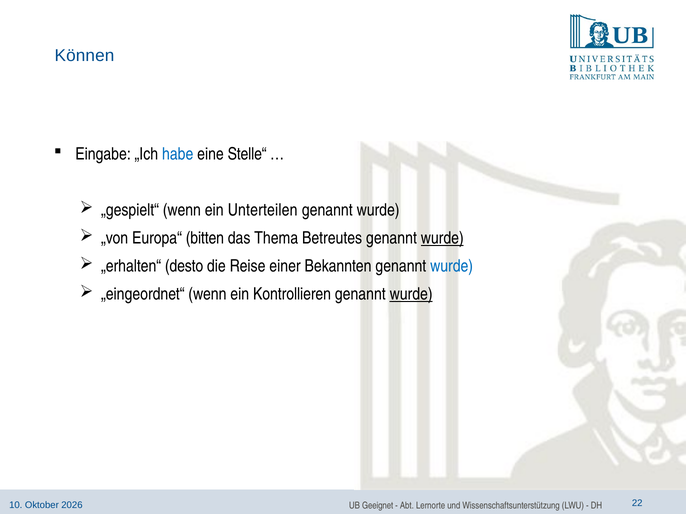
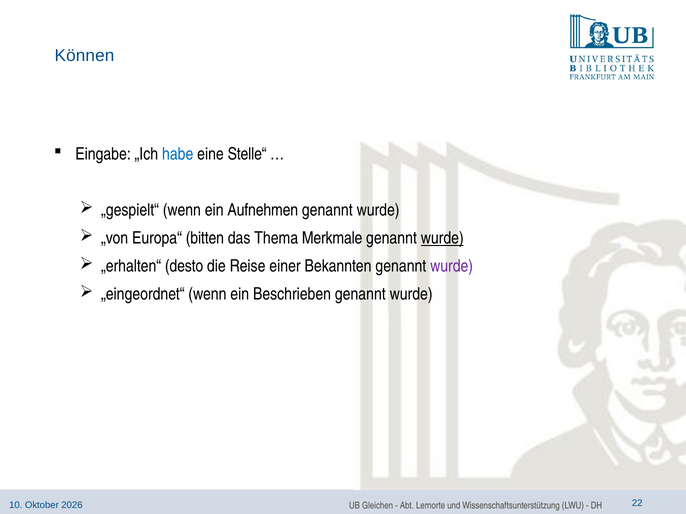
Unterteilen: Unterteilen -> Aufnehmen (263, 210)
Betreutes: Betreutes -> Merkmale (332, 238)
wurde colour: blue -> purple (452, 266)
Kontrollieren: Kontrollieren -> Beschrieben (292, 294)
wurde underline: present -> none (411, 294)
Geeignet: Geeignet -> Gleichen (378, 506)
